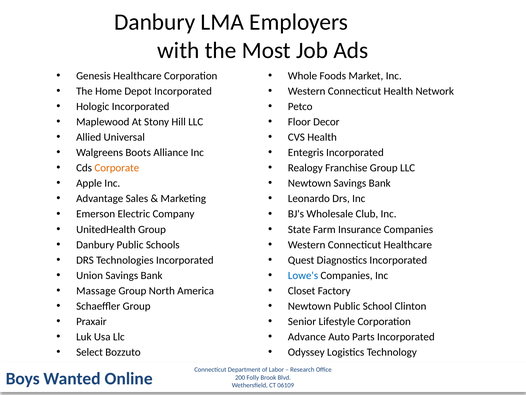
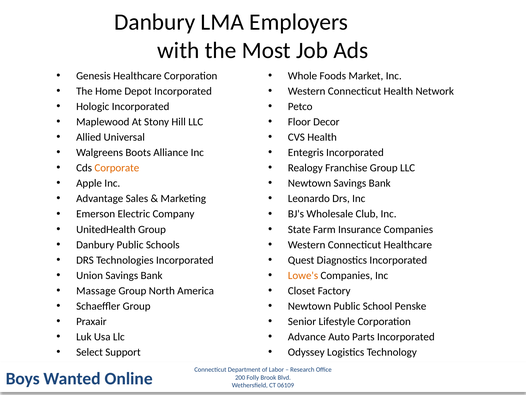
Lowe's colour: blue -> orange (303, 275)
Clinton: Clinton -> Penske (411, 306)
Bozzuto: Bozzuto -> Support (123, 352)
